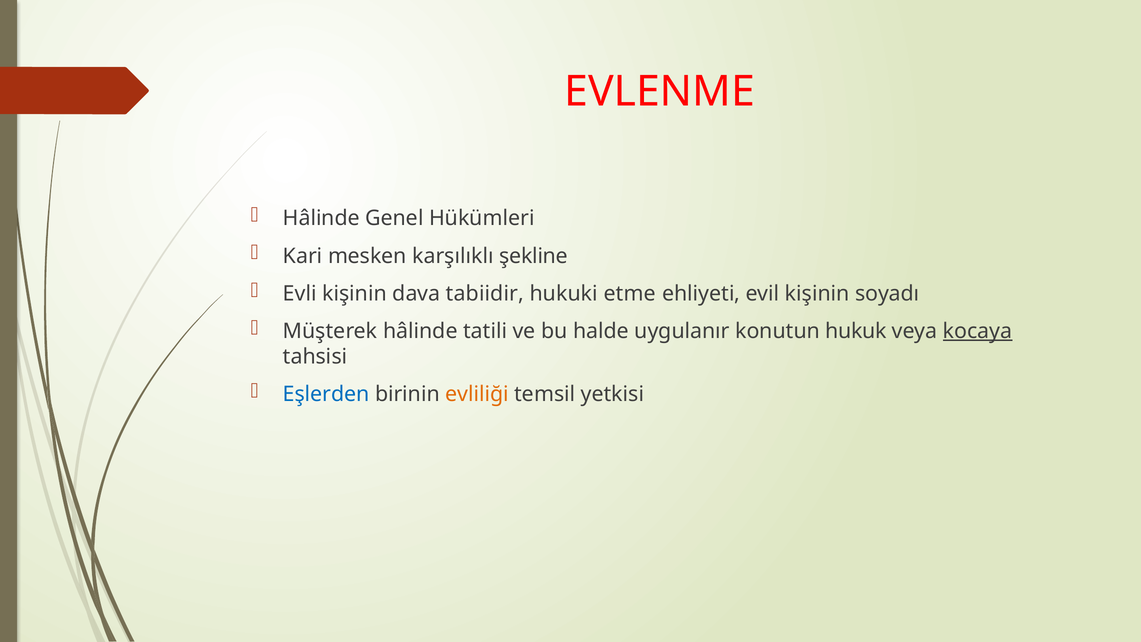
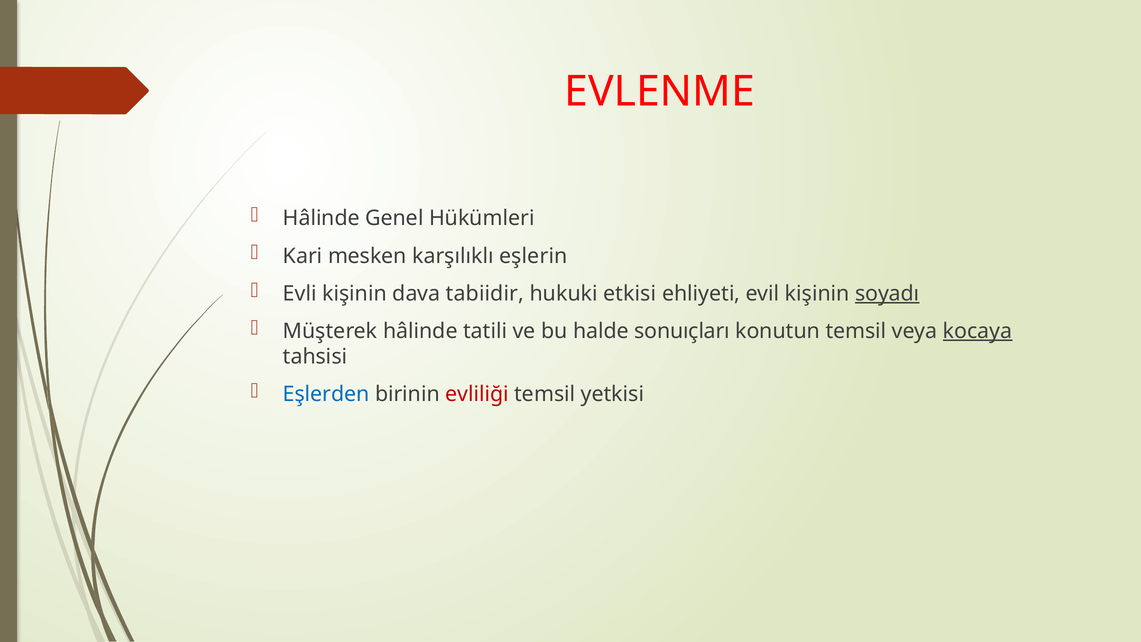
şekline: şekline -> eşlerin (533, 256)
etme: etme -> etkisi (630, 293)
soyadı underline: none -> present (887, 293)
uygulanır: uygulanır -> sonuıçları (682, 331)
konutun hukuk: hukuk -> temsil (856, 331)
evliliği colour: orange -> red (477, 394)
